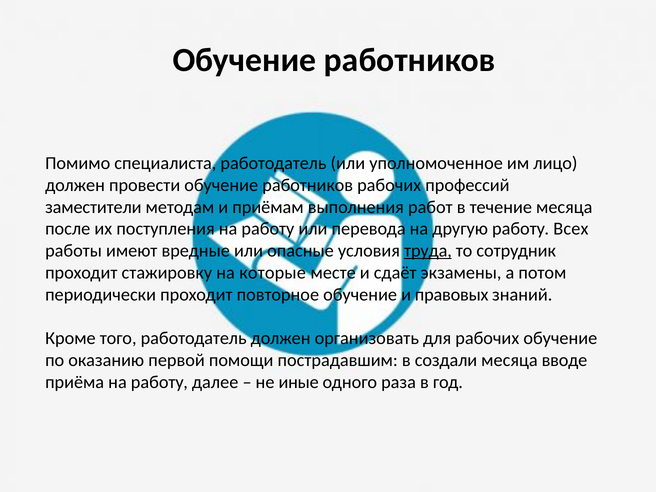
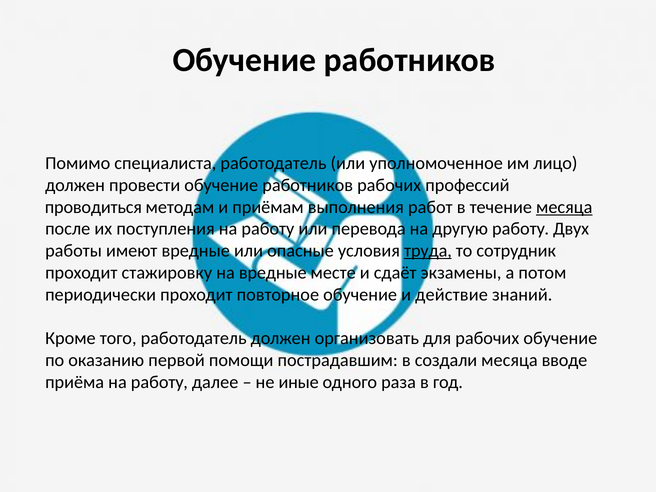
заместители: заместители -> проводиться (93, 207)
месяца underline: none -> present (564, 207)
Всех: Всех -> Двух (571, 229)
на которые: которые -> вредные (273, 273)
правовых: правовых -> действие (452, 295)
